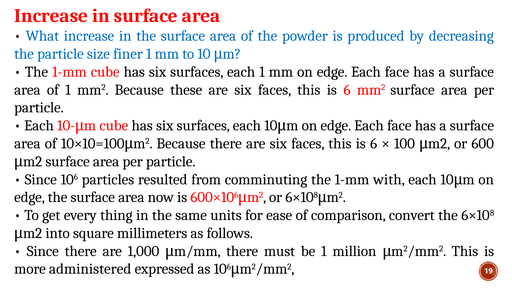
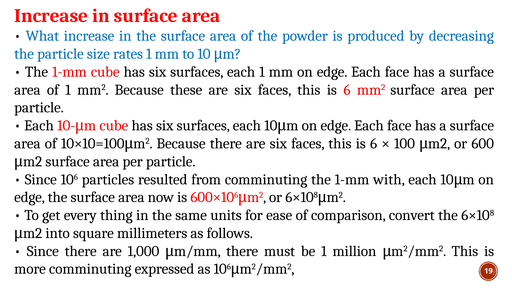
finer: finer -> rates (128, 54)
more administered: administered -> comminuting (90, 269)
